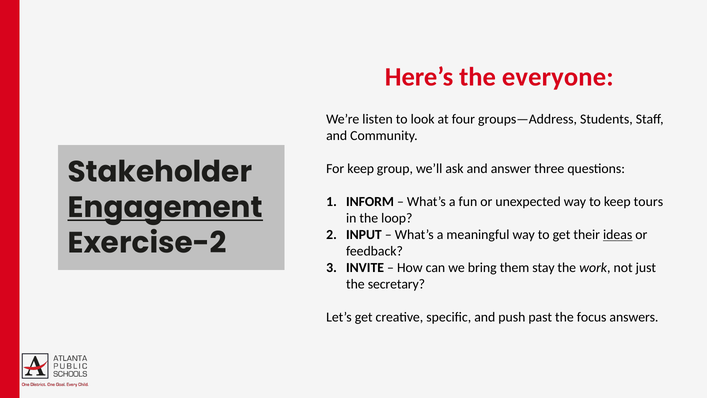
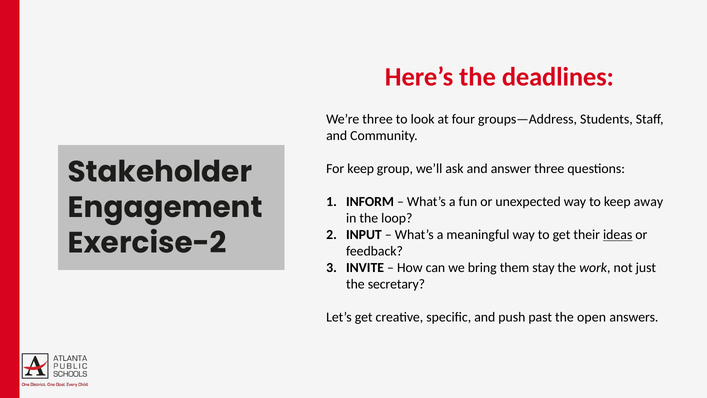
everyone: everyone -> deadlines (558, 77)
We’re listen: listen -> three (378, 119)
tours: tours -> away (648, 202)
Engagement underline: present -> none (165, 207)
focus: focus -> open (592, 317)
